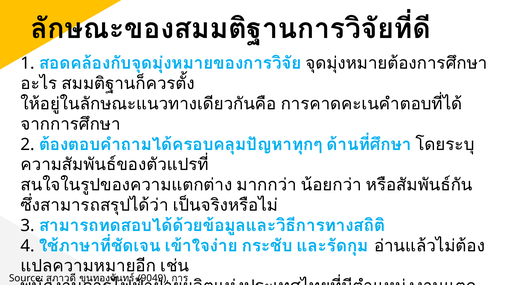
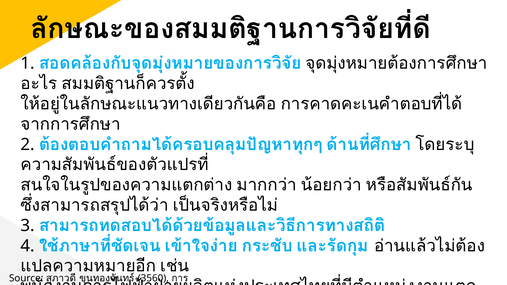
9049: 9049 -> 3560 (153, 279)
